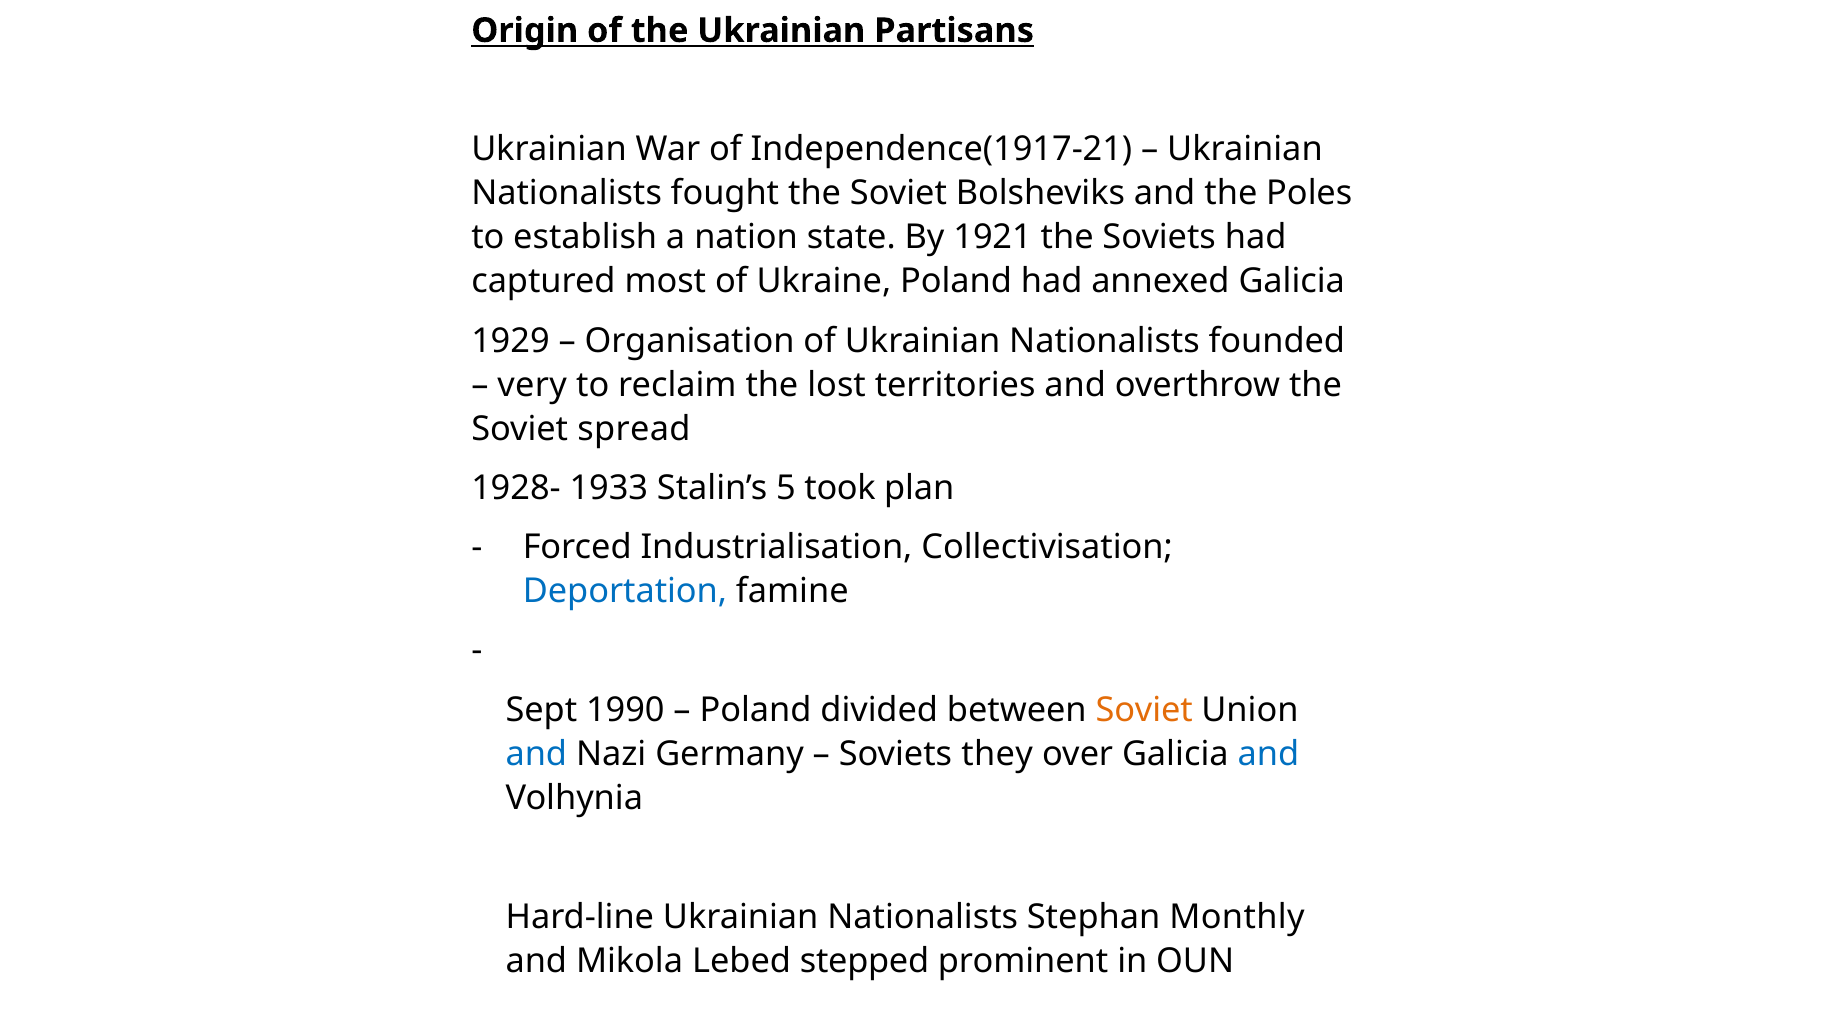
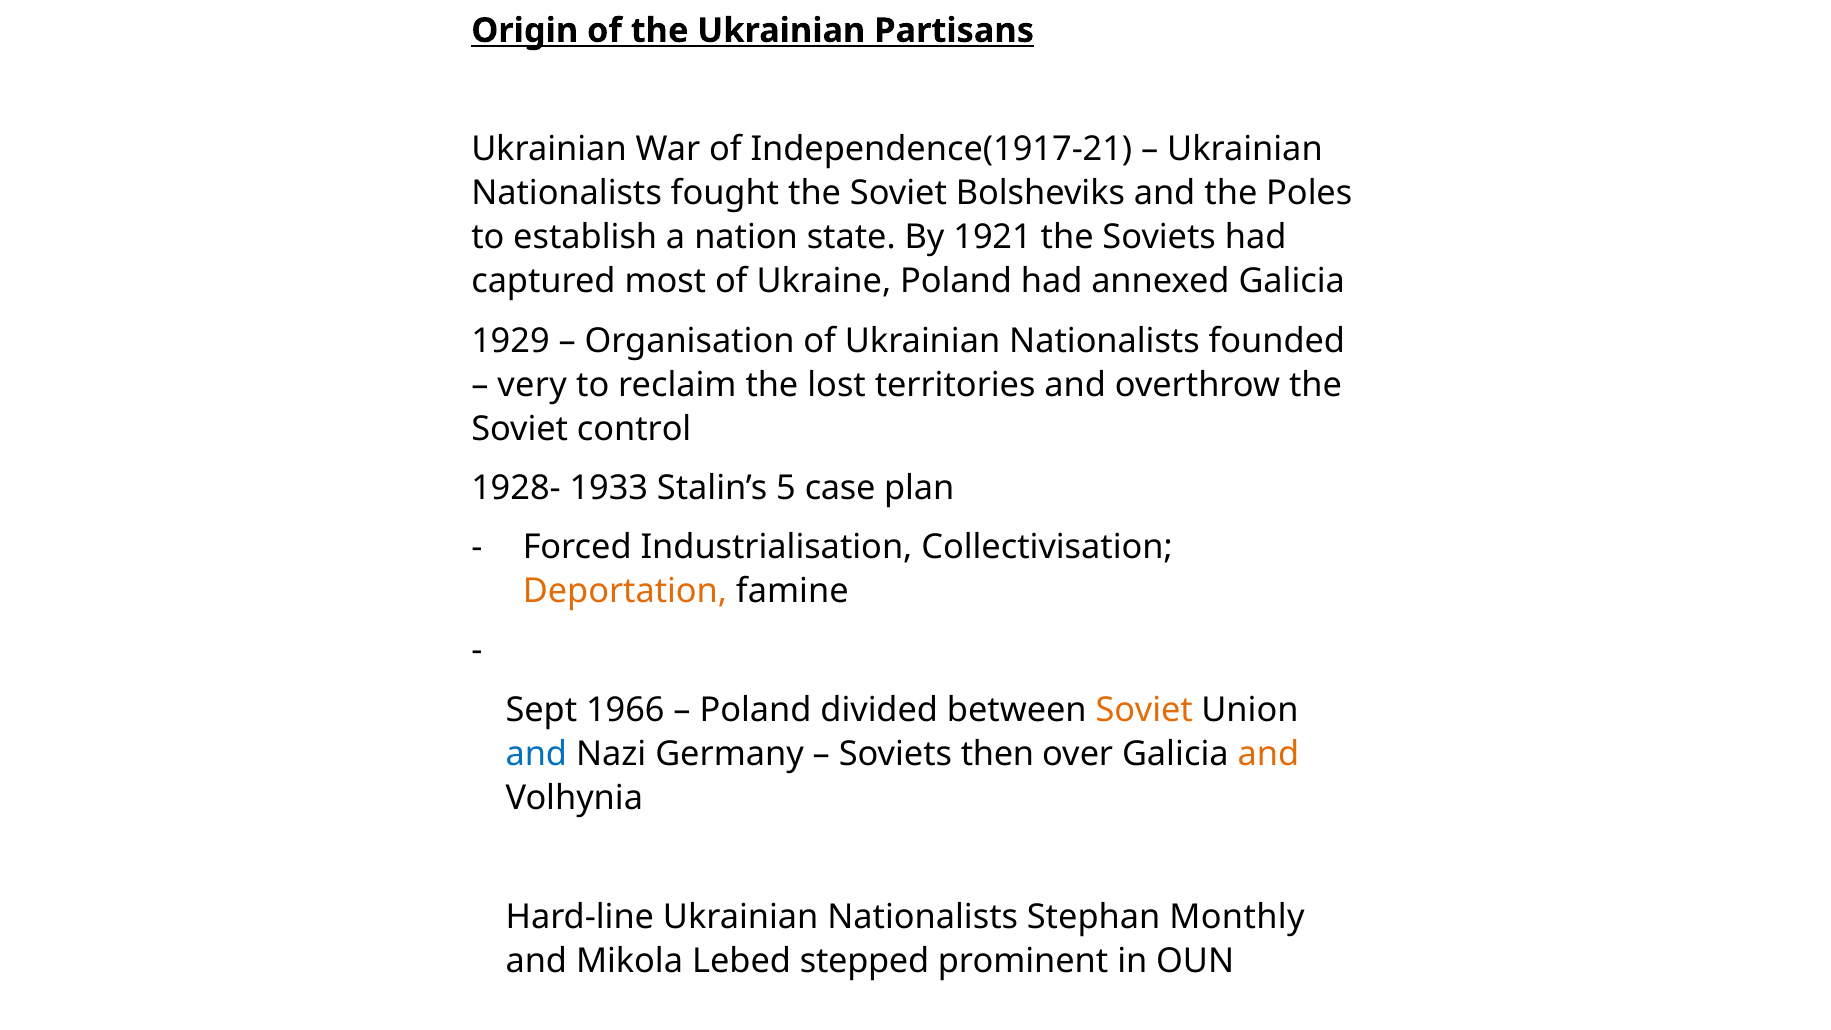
spread: spread -> control (634, 429)
took: took -> case (840, 488)
Deportation colour: blue -> orange (625, 592)
1990: 1990 -> 1966 (625, 710)
they: they -> then (997, 754)
and colour: blue -> orange (1268, 754)
